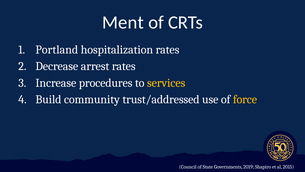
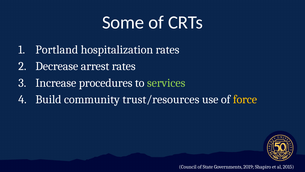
Ment: Ment -> Some (123, 22)
services colour: yellow -> light green (166, 83)
trust/addressed: trust/addressed -> trust/resources (161, 99)
